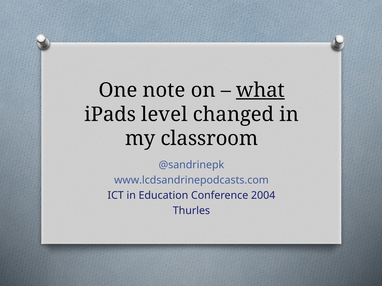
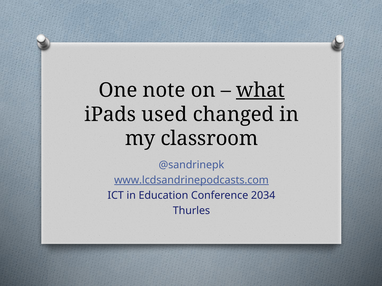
level: level -> used (164, 115)
www.lcdsandrinepodcasts.com underline: none -> present (191, 180)
2004: 2004 -> 2034 (263, 196)
